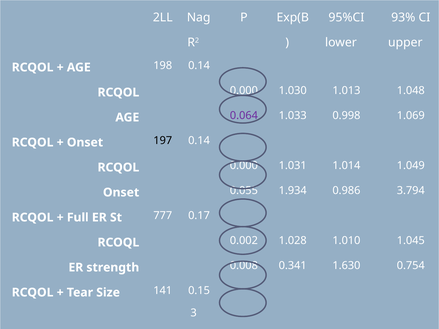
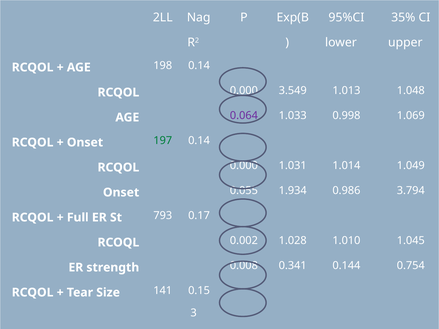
93%: 93% -> 35% (403, 17)
1.030: 1.030 -> 3.549 (293, 91)
197 colour: black -> green (163, 141)
777: 777 -> 793 (163, 216)
1.630: 1.630 -> 0.144 (346, 266)
